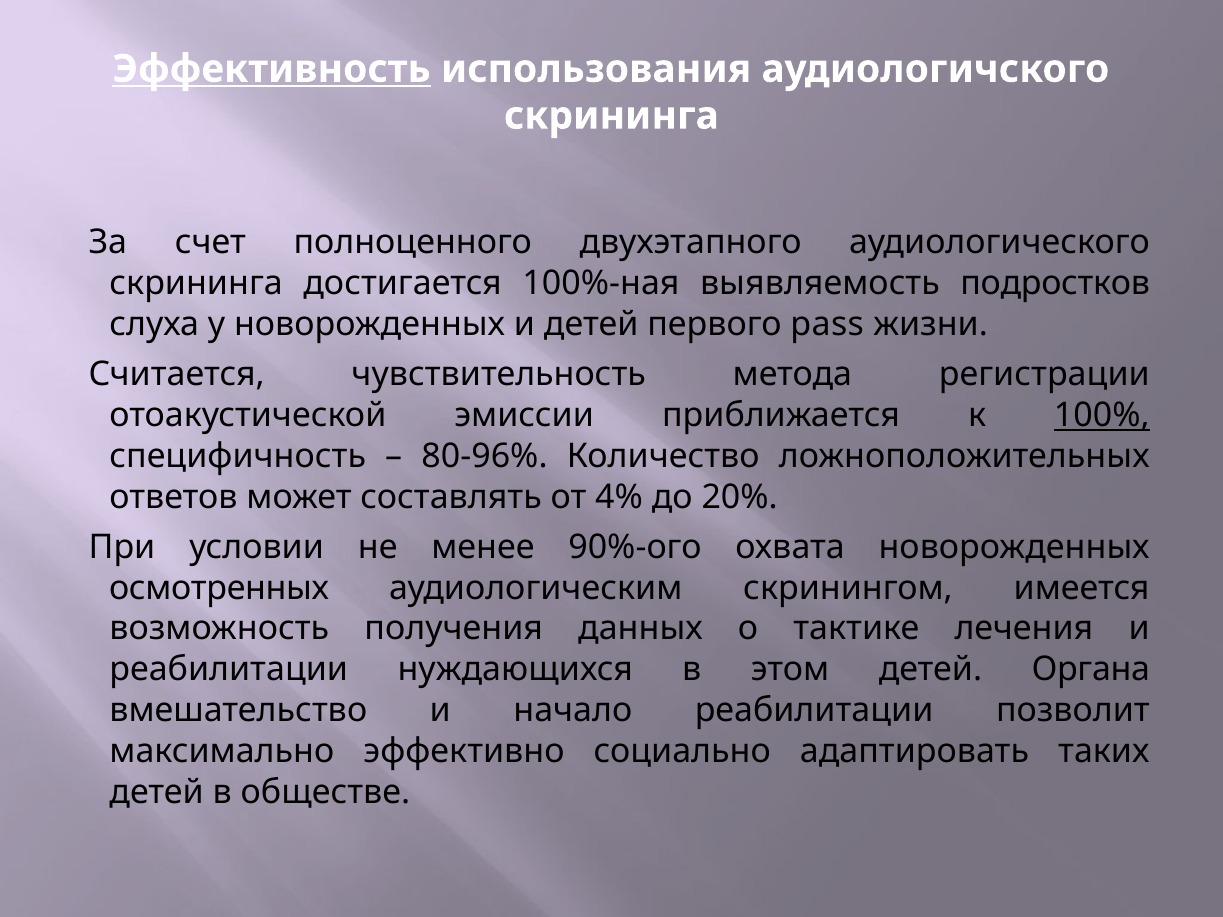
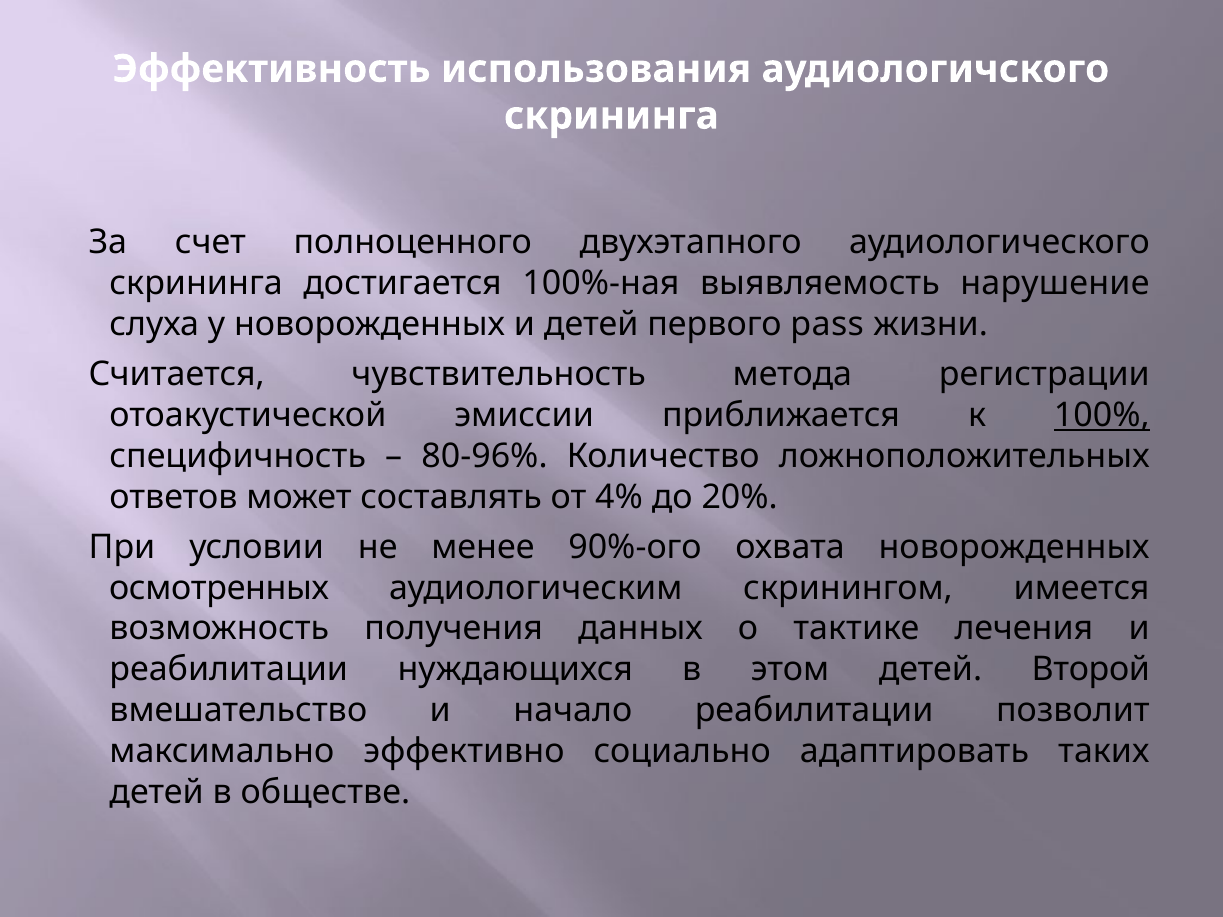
Эффективность underline: present -> none (272, 69)
подростков: подростков -> нарушение (1055, 284)
Органа: Органа -> Второй (1091, 670)
